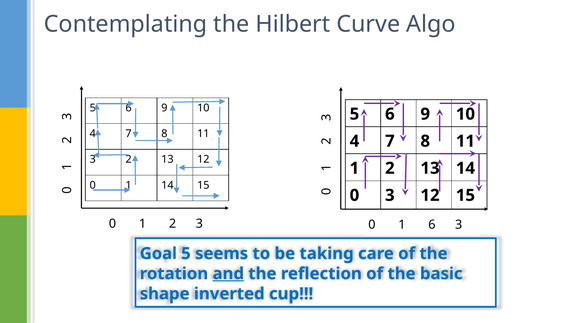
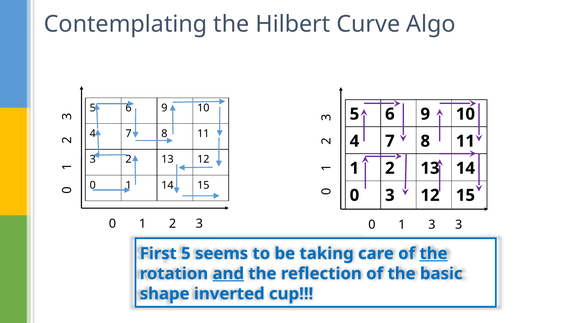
1 6: 6 -> 3 (432, 225)
Goal: Goal -> First (158, 254)
the underline: none -> present (433, 254)
